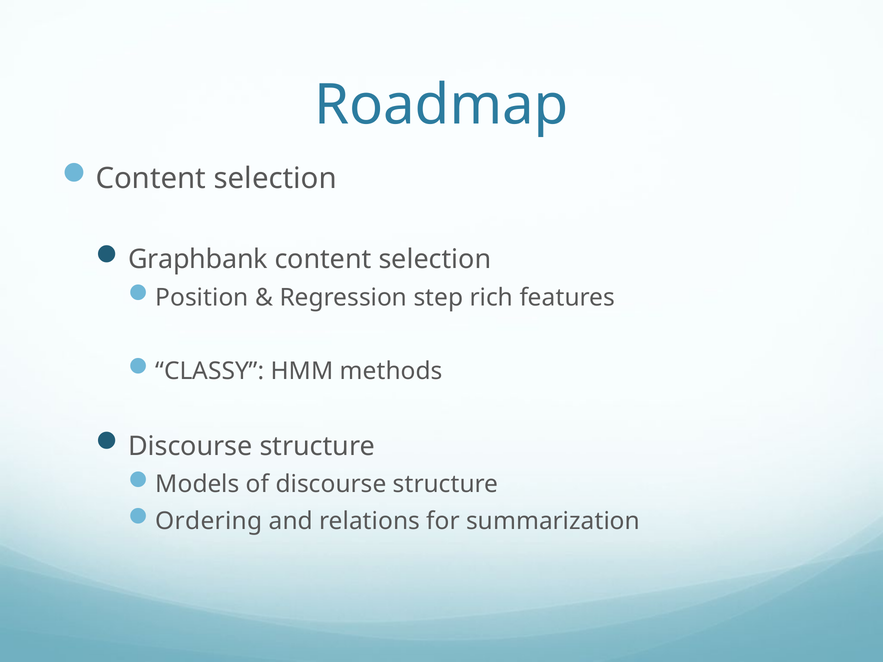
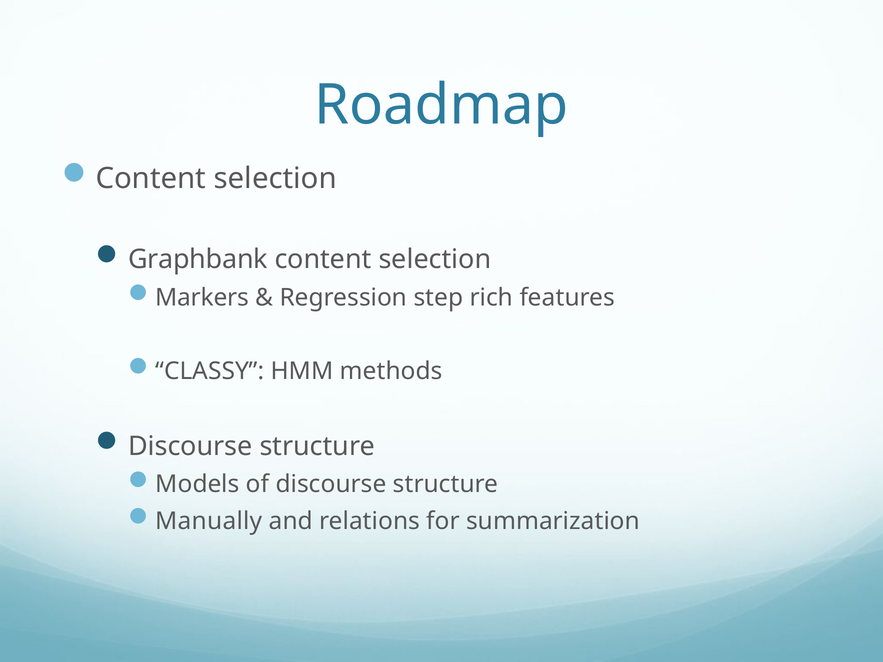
Position: Position -> Markers (202, 298)
Ordering: Ordering -> Manually (209, 521)
